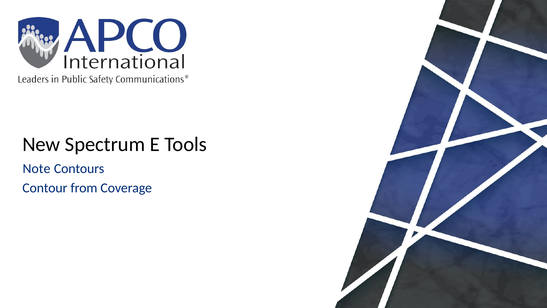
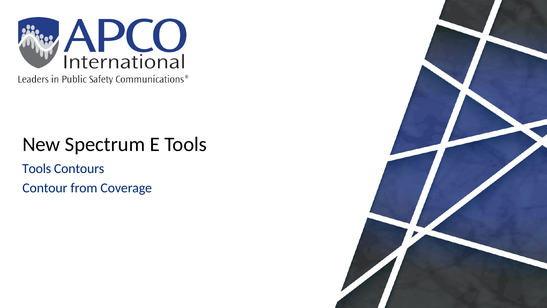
Note: Note -> Tools (37, 168)
